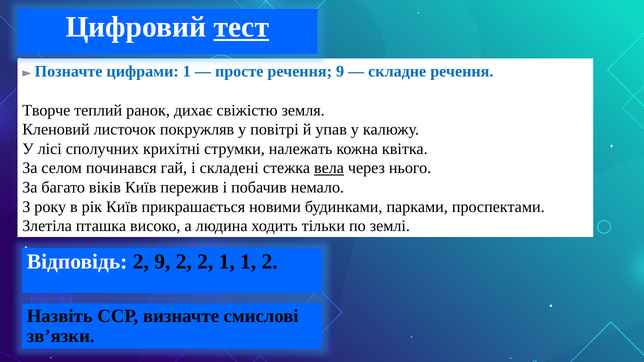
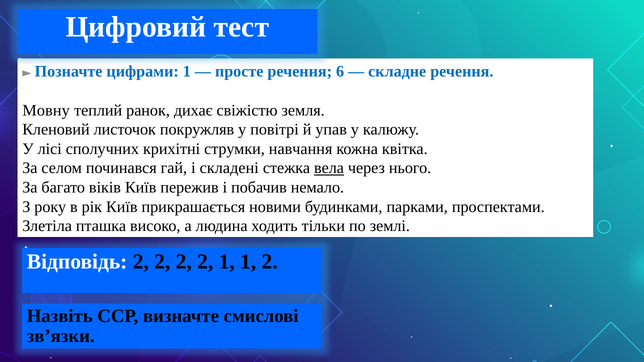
тест underline: present -> none (241, 27)
9: 9 -> 6 (340, 72)
Творче: Творче -> Мовну (46, 110)
належать: належать -> навчання (301, 149)
Відповідь 2 9: 9 -> 2 (162, 262)
